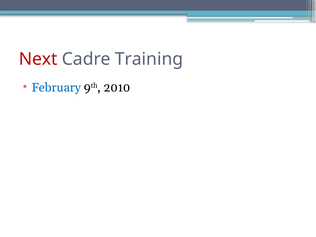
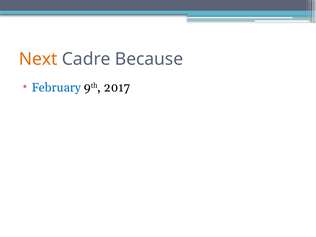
Next colour: red -> orange (38, 59)
Training: Training -> Because (149, 59)
2010: 2010 -> 2017 (117, 88)
